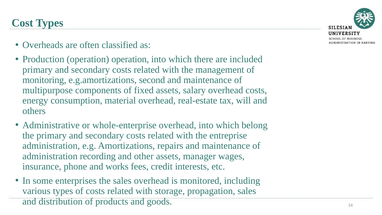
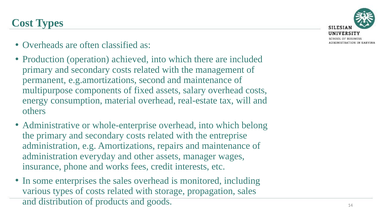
operation operation: operation -> achieved (130, 59)
monitoring: monitoring -> permanent (44, 80)
recording: recording -> everyday (98, 156)
